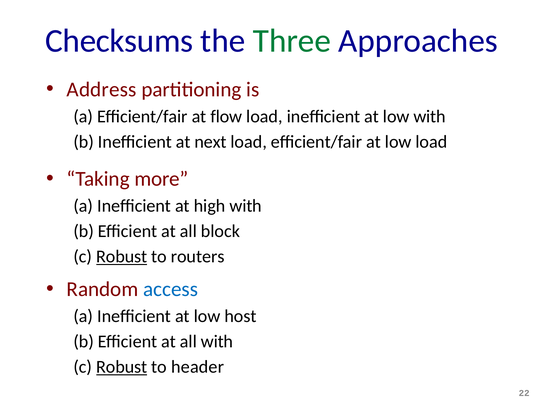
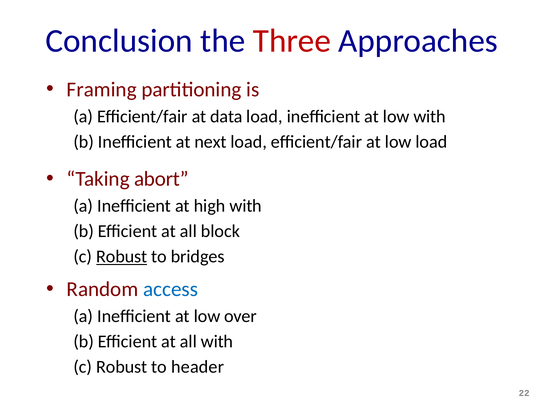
Checksums: Checksums -> Conclusion (119, 41)
Three colour: green -> red (292, 41)
Address: Address -> Framing (102, 89)
flow: flow -> data (226, 116)
more: more -> abort (161, 179)
routers: routers -> bridges (198, 257)
host: host -> over (241, 316)
Robust underline: present -> none (122, 367)
